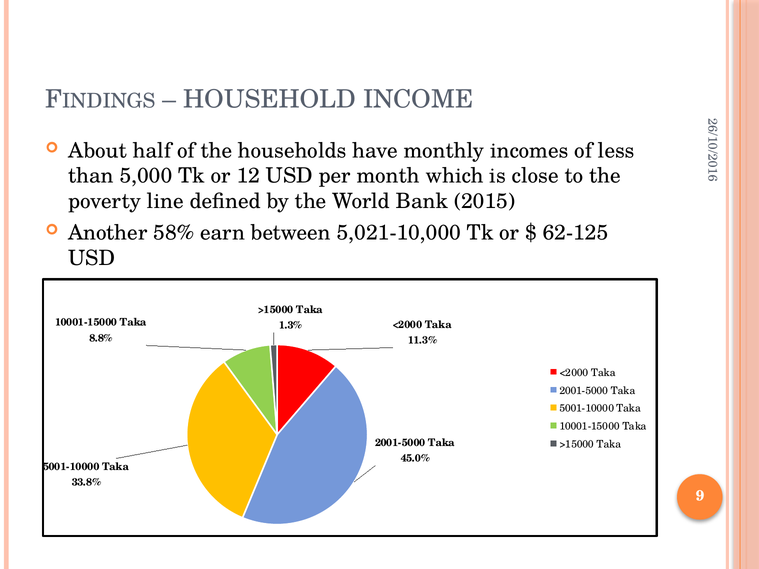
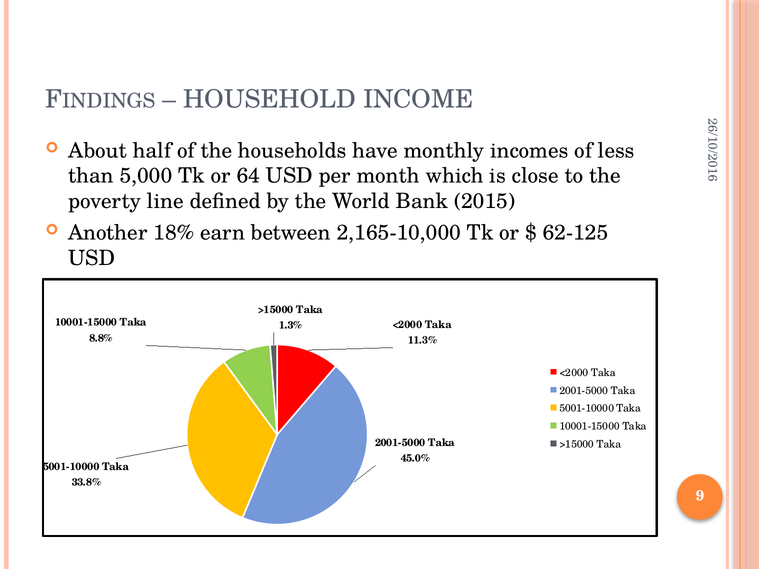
12: 12 -> 64 (248, 176)
58%: 58% -> 18% (174, 233)
5,021-10,000: 5,021-10,000 -> 2,165-10,000 (399, 233)
